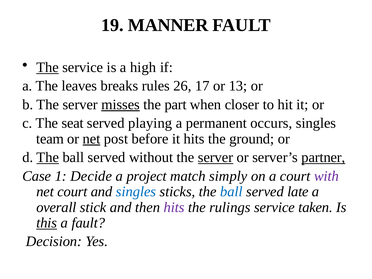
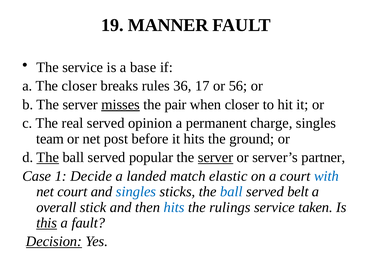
The underline: present -> none (47, 67)
high: high -> base (143, 67)
The leaves: leaves -> closer (79, 86)
26: 26 -> 36 (183, 86)
13: 13 -> 56 (238, 86)
part: part -> pair (176, 105)
seat: seat -> real (73, 123)
playing: playing -> opinion (150, 123)
occurs: occurs -> charge (271, 123)
net underline: present -> none (92, 139)
without: without -> popular (151, 157)
partner underline: present -> none (323, 157)
project: project -> landed (146, 176)
simply: simply -> elastic (228, 176)
with colour: purple -> blue (326, 176)
late: late -> belt (298, 192)
hits colour: purple -> blue (174, 207)
Decision underline: none -> present (54, 241)
